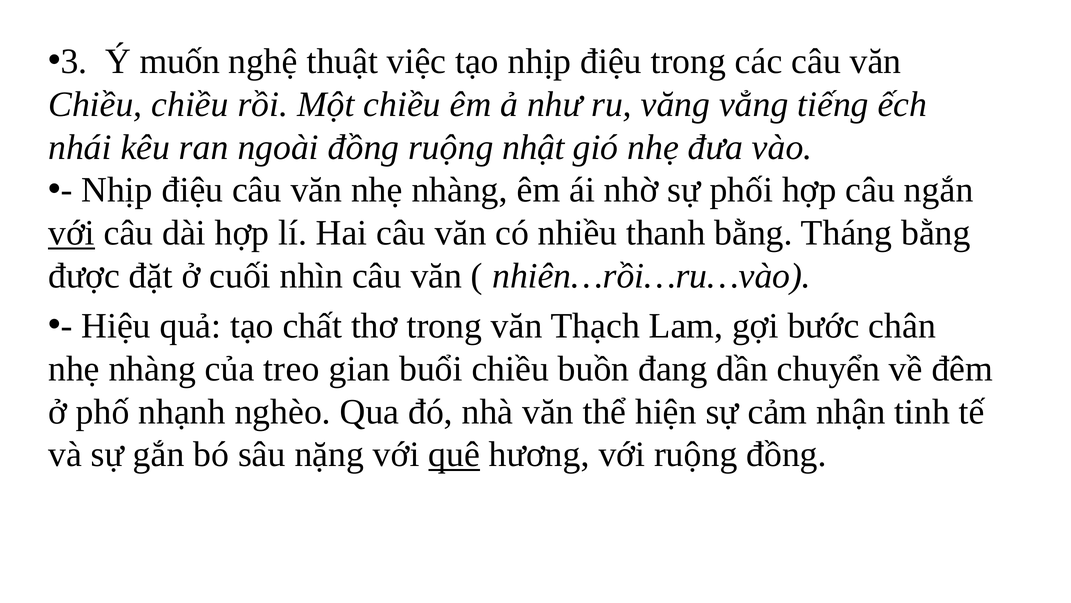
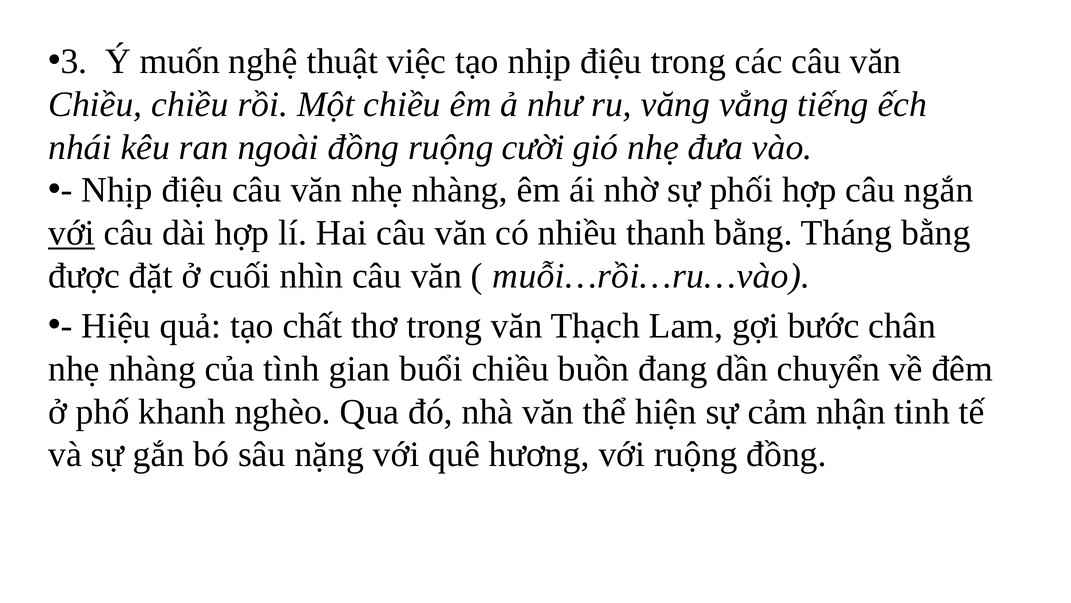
nhật: nhật -> cười (533, 147)
nhiên…rồi…ru…vào: nhiên…rồi…ru…vào -> muỗi…rồi…ru…vào (651, 276)
treo: treo -> tình (291, 368)
nhạnh: nhạnh -> khanh (182, 411)
quê underline: present -> none (454, 454)
